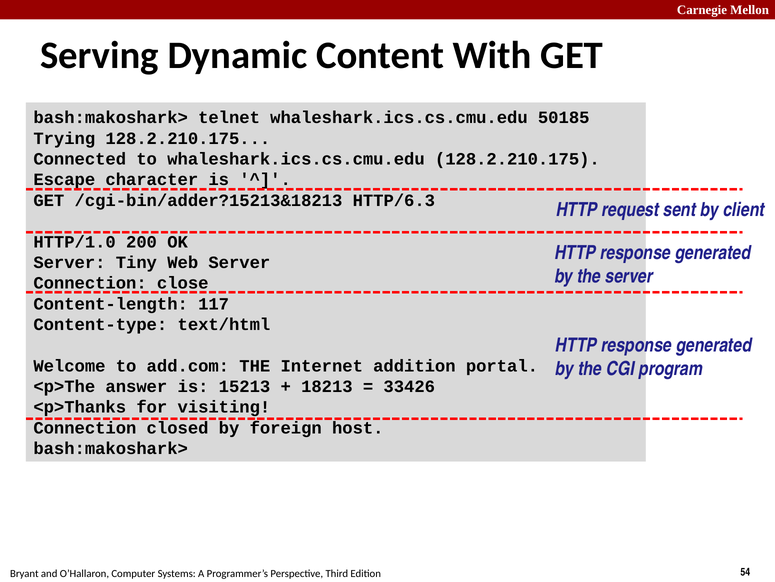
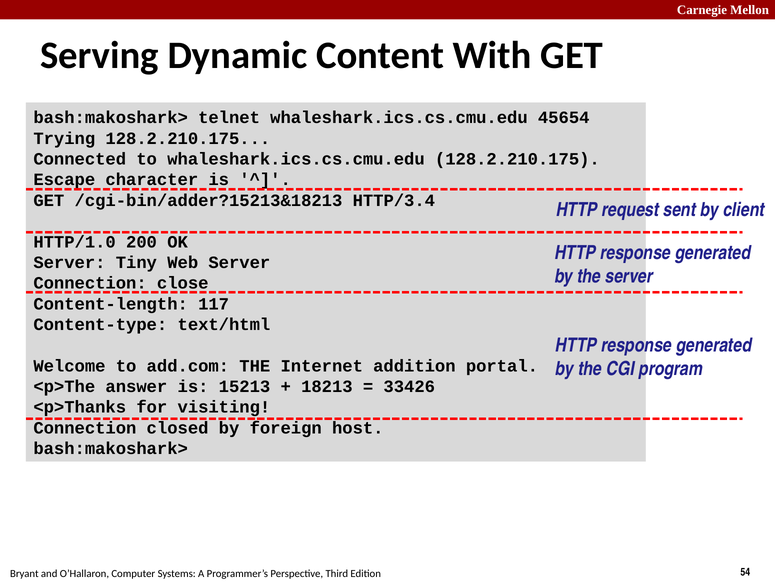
50185: 50185 -> 45654 (564, 118)
HTTP/6.3: HTTP/6.3 -> HTTP/3.4 (394, 200)
